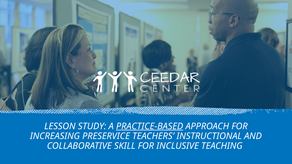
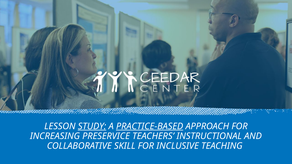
STUDY underline: none -> present (92, 126)
